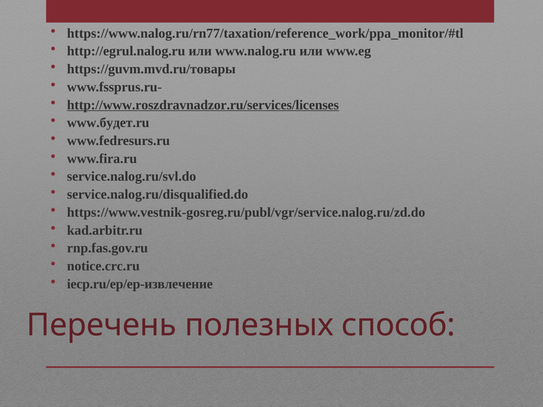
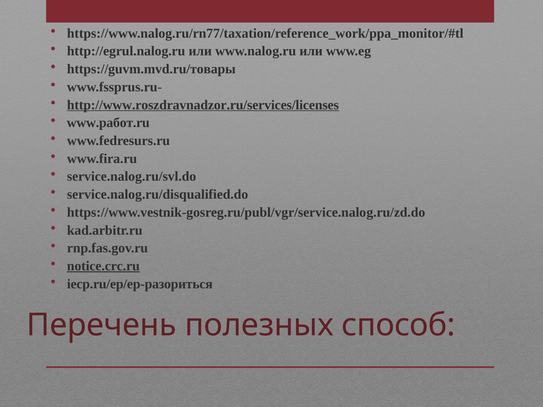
www.будет.ru: www.будет.ru -> www.работ.ru (108, 123)
notice.crc.ru underline: none -> present (103, 266)
iecp.ru/ep/ep-извлечение: iecp.ru/ep/ep-извлечение -> iecp.ru/ep/ep-разориться (140, 284)
